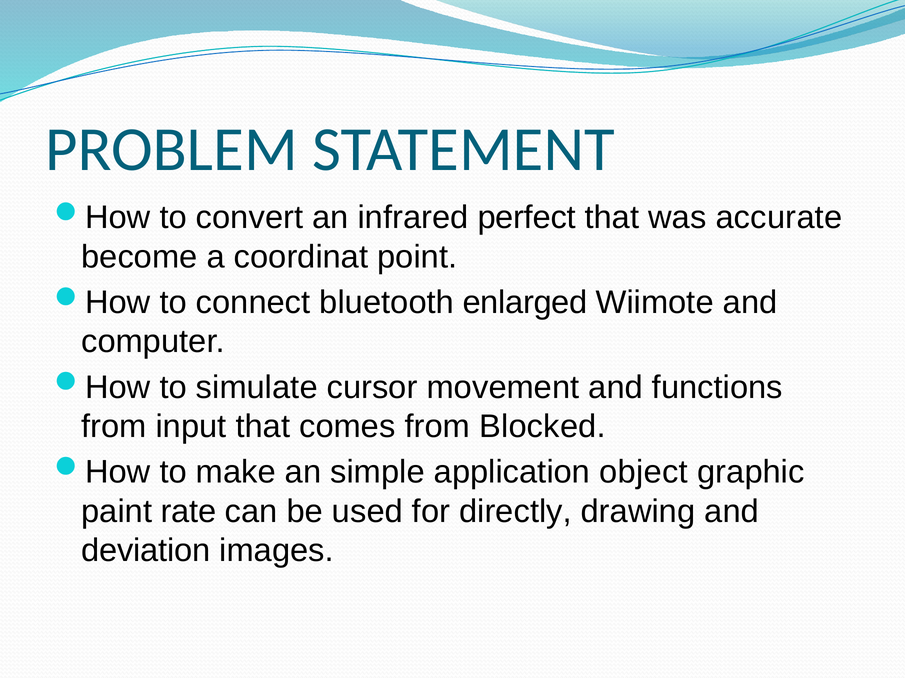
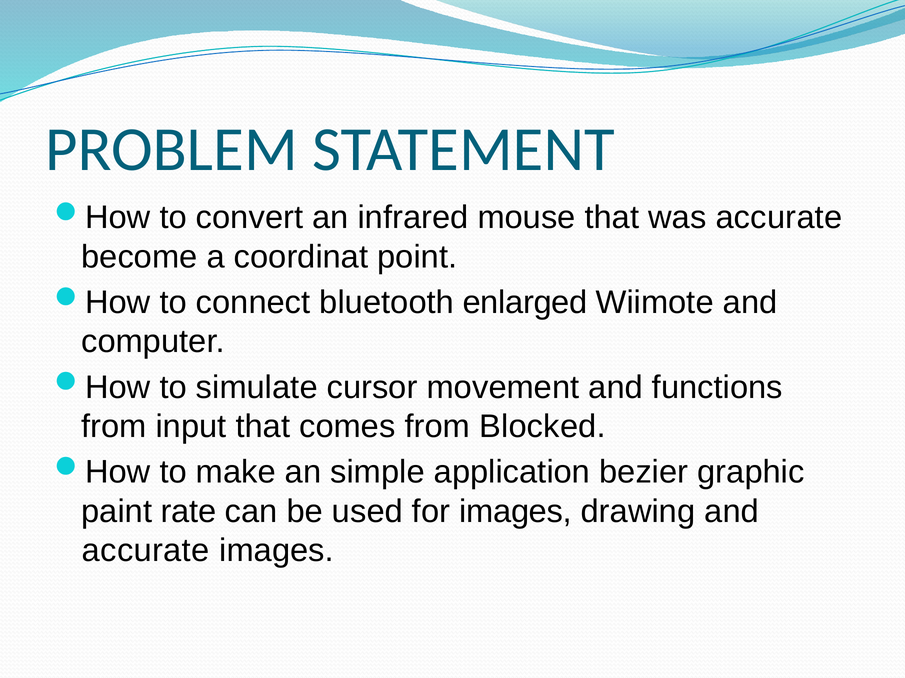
perfect: perfect -> mouse (527, 218)
object: object -> bezier (644, 473)
for directly: directly -> images (516, 512)
deviation: deviation -> accurate (146, 551)
